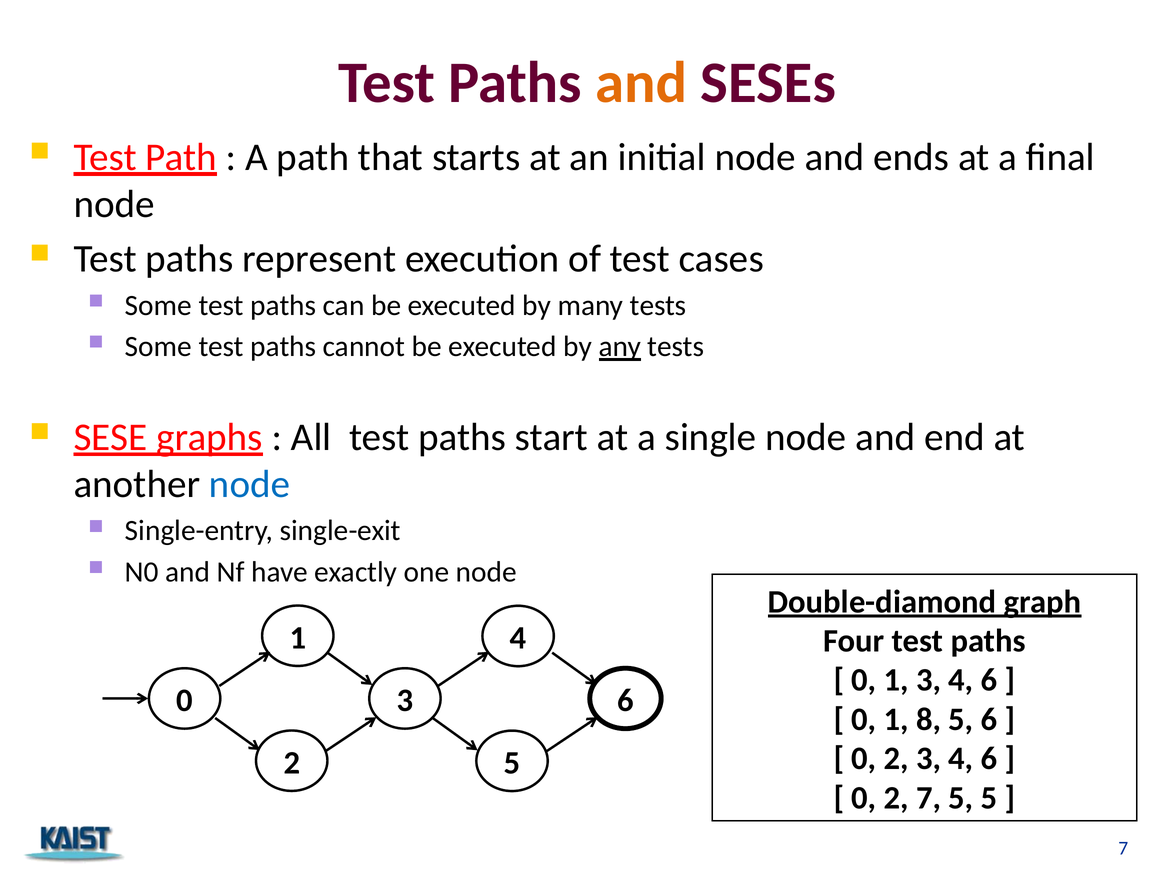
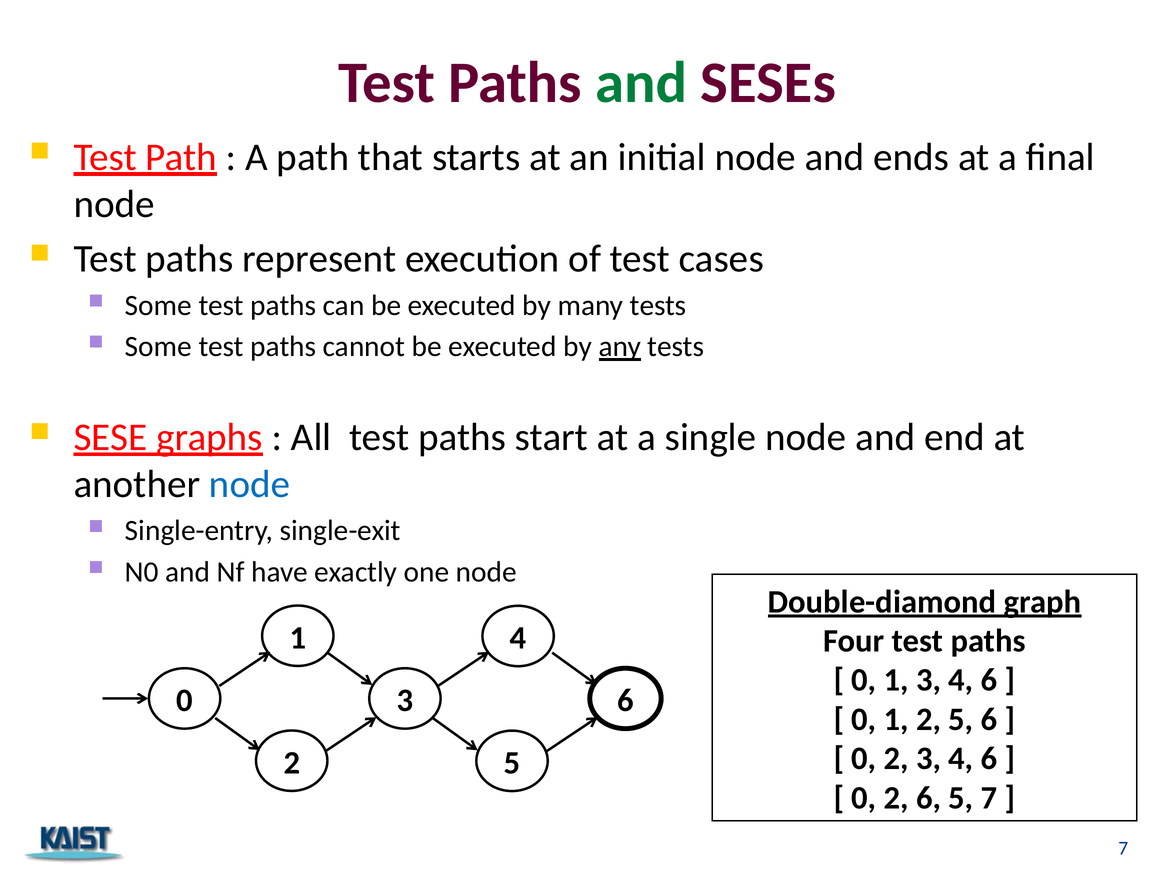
and colour: orange -> green (641, 83)
1 8: 8 -> 2 (929, 719)
2 7: 7 -> 6 (929, 797)
5 5: 5 -> 7 (989, 797)
